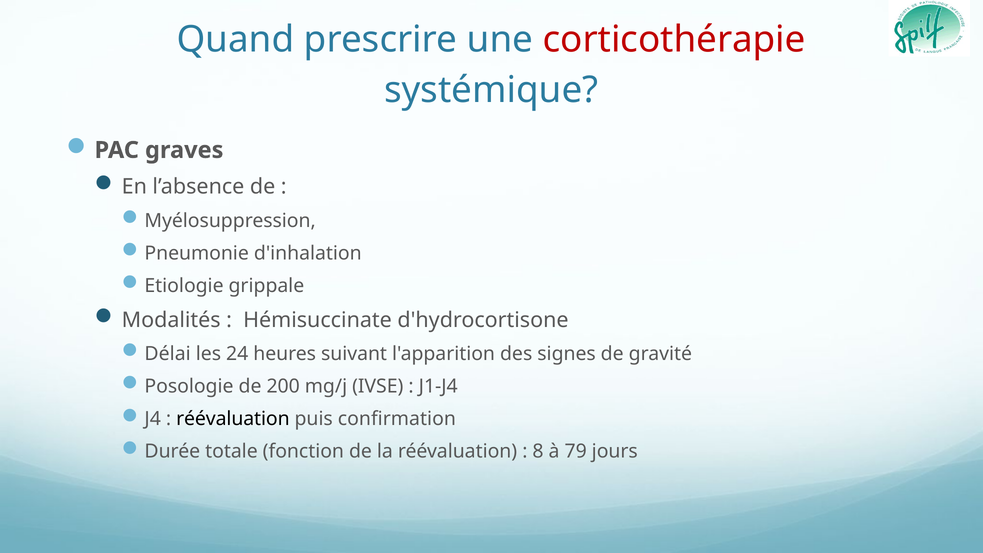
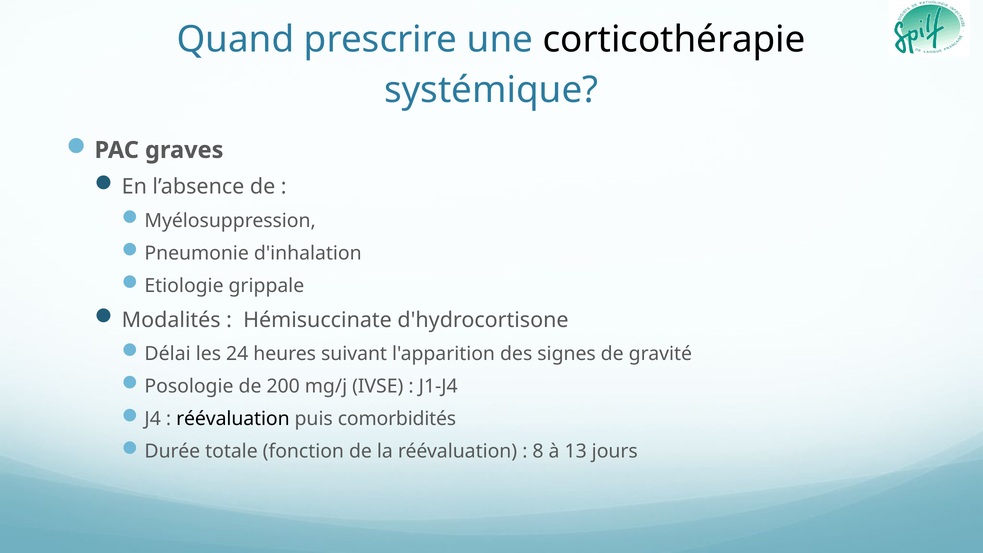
corticothérapie colour: red -> black (674, 40)
confirmation: confirmation -> comorbidités (397, 419)
79: 79 -> 13 (576, 451)
